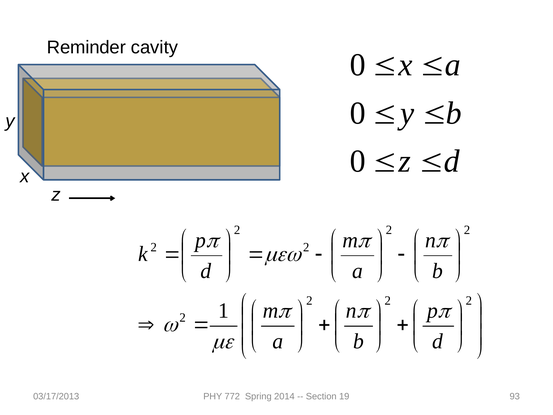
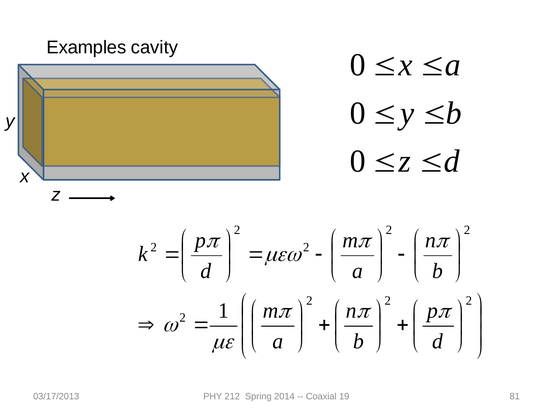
Reminder: Reminder -> Examples (86, 47)
772: 772 -> 212 (232, 396)
Section: Section -> Coaxial (321, 396)
93: 93 -> 81 (515, 396)
